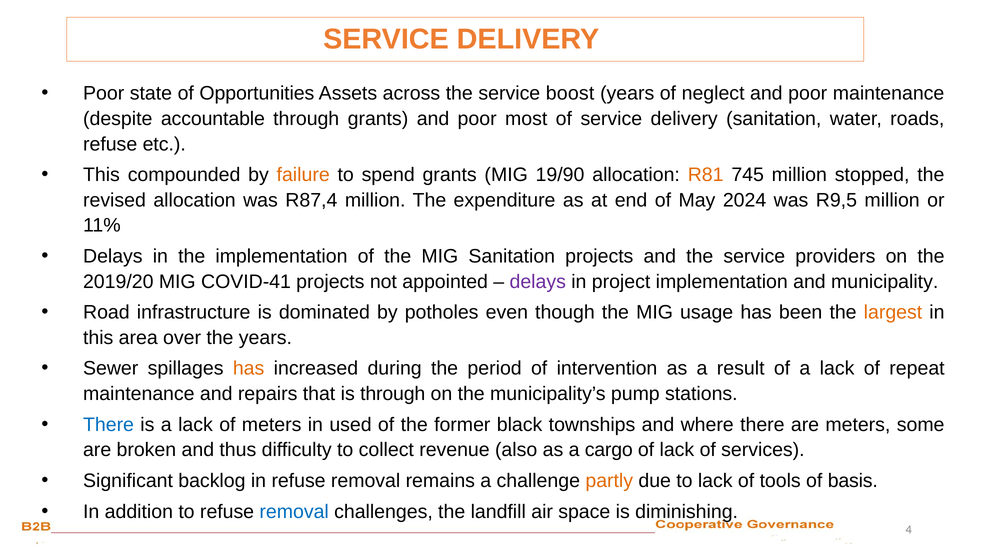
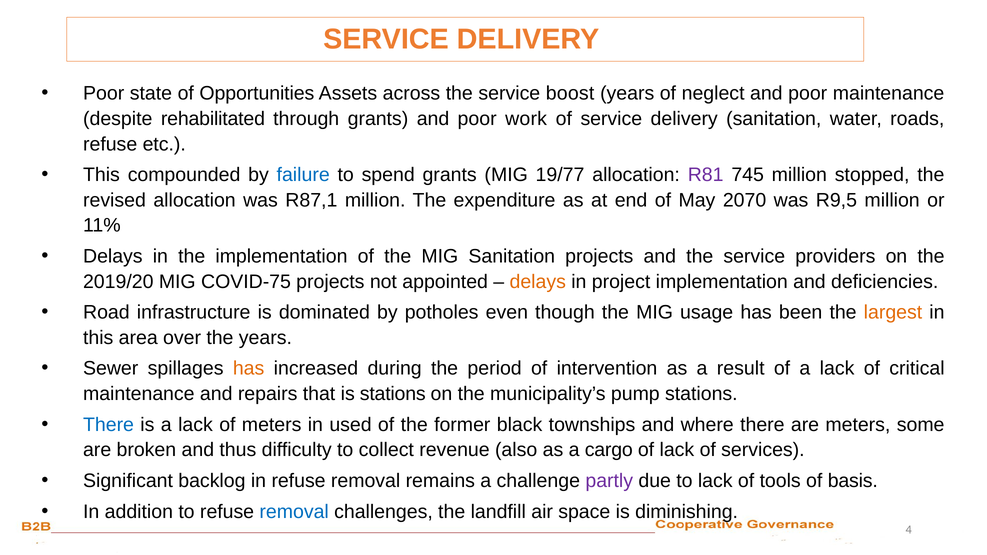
accountable: accountable -> rehabilitated (213, 119)
most: most -> work (526, 119)
failure colour: orange -> blue (303, 175)
19/90: 19/90 -> 19/77 (560, 175)
R81 colour: orange -> purple (706, 175)
R87,4: R87,4 -> R87,1 (311, 200)
2024: 2024 -> 2070 (745, 200)
COVID-41: COVID-41 -> COVID-75 (246, 282)
delays colour: purple -> orange (538, 282)
municipality: municipality -> deficiencies (885, 282)
repeat: repeat -> critical (917, 369)
is through: through -> stations (393, 394)
partly colour: orange -> purple (609, 481)
